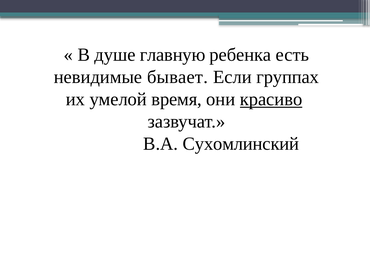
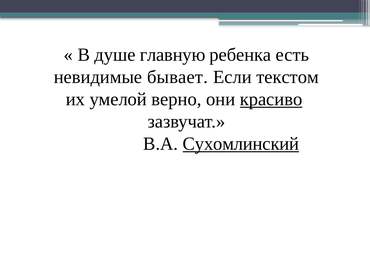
группах: группах -> текстом (288, 77)
время: время -> верно (177, 99)
Сухомлинский underline: none -> present (241, 143)
